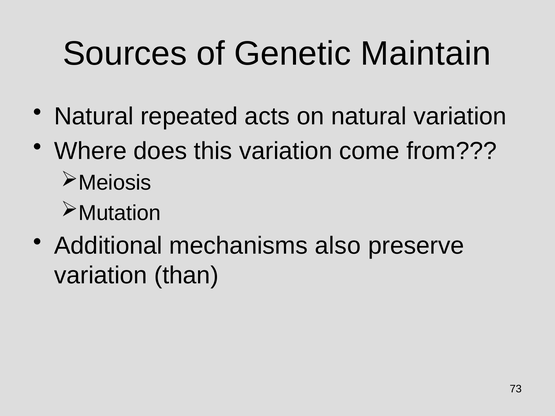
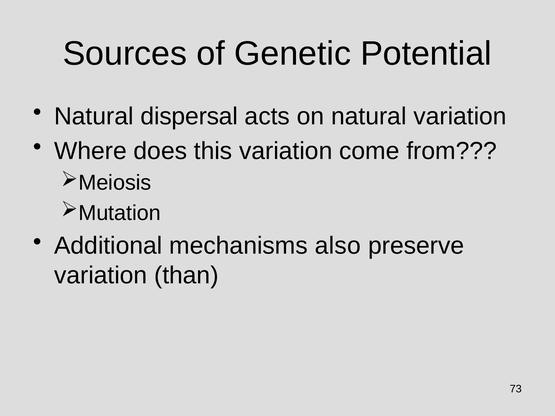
Maintain: Maintain -> Potential (426, 54)
repeated: repeated -> dispersal (189, 116)
